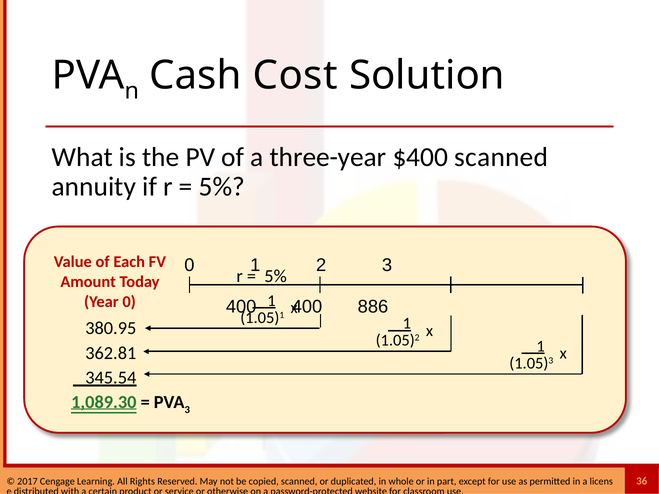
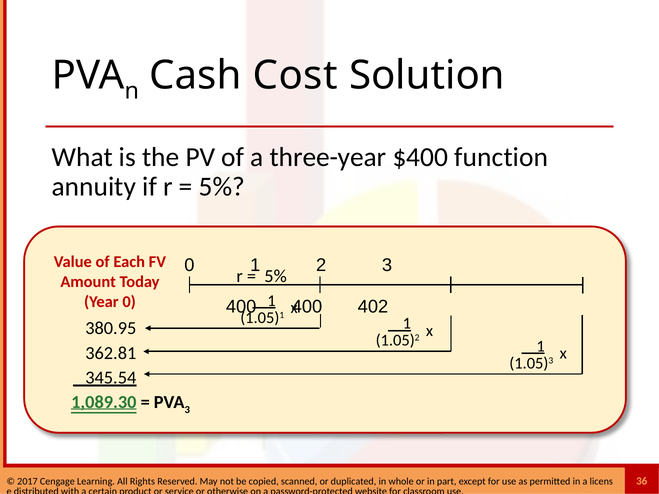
$400 scanned: scanned -> function (501, 157)
886: 886 -> 402 (373, 307)
